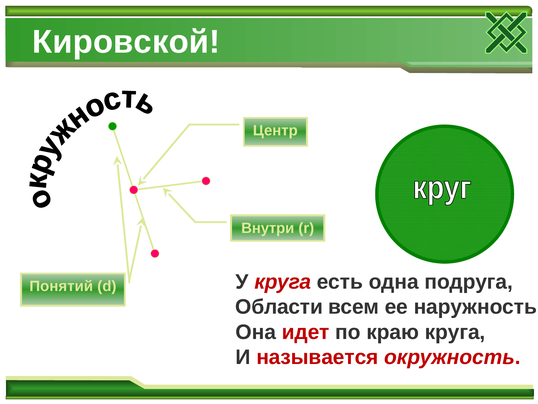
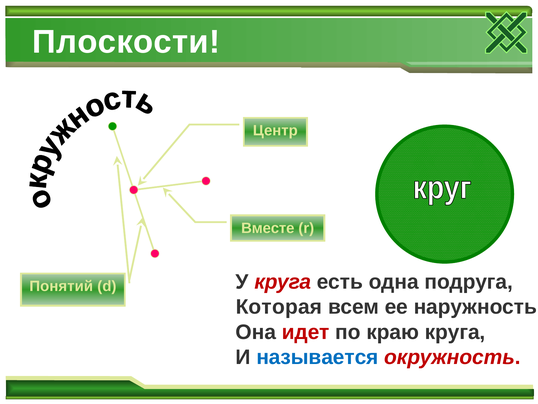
Кировской: Кировской -> Плоскости (126, 42)
Внутри: Внутри -> Вместе (268, 228)
Области: Области -> Которая (279, 307)
называется colour: red -> blue (317, 357)
